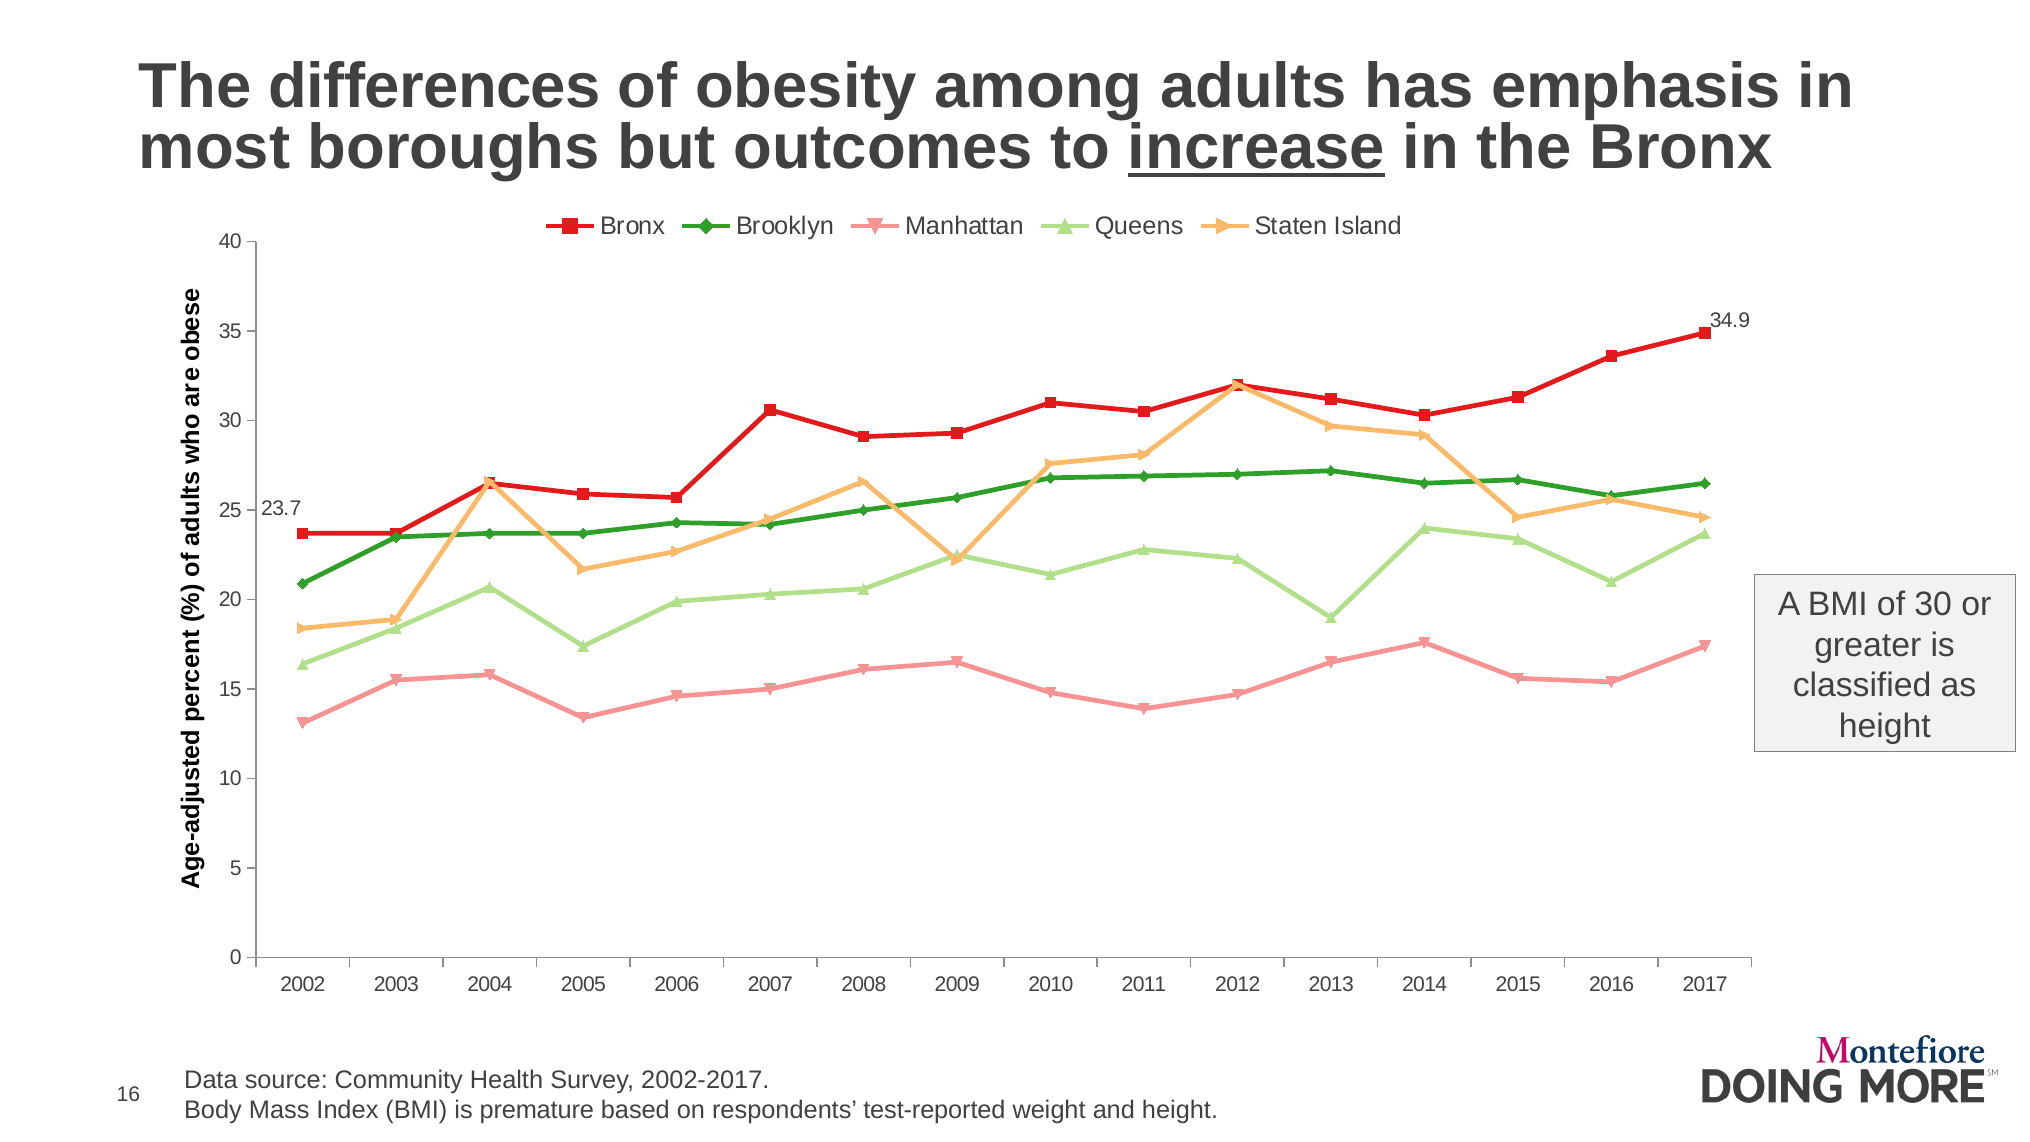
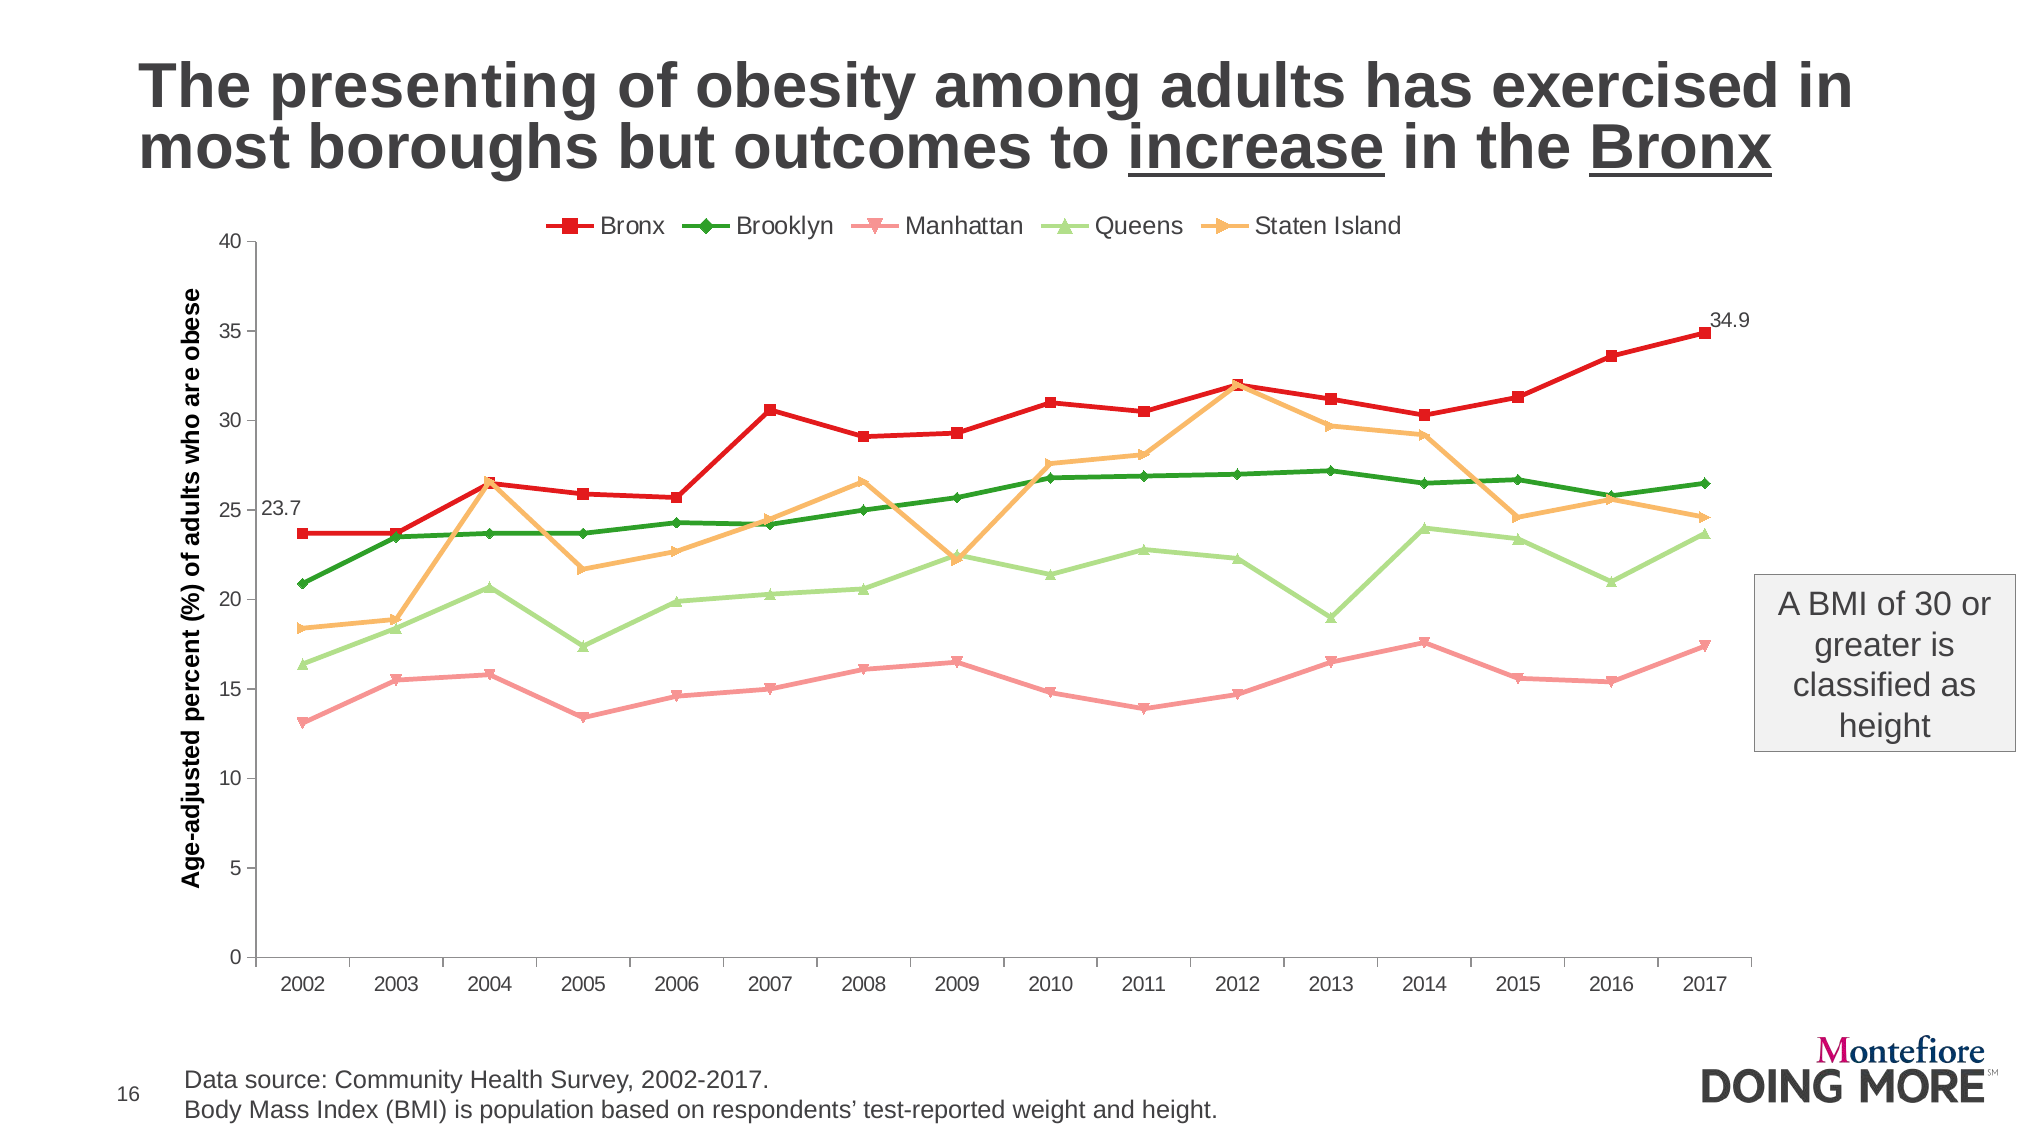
differences: differences -> presenting (434, 87)
emphasis: emphasis -> exercised (1636, 87)
Bronx underline: none -> present (1681, 148)
premature: premature -> population (537, 1110)
